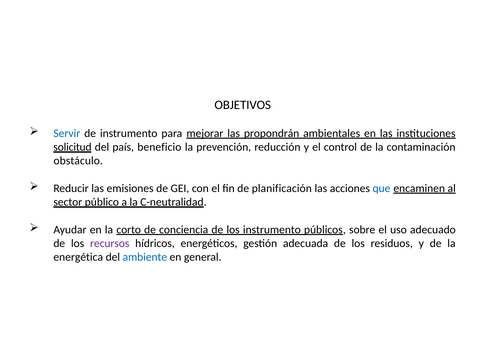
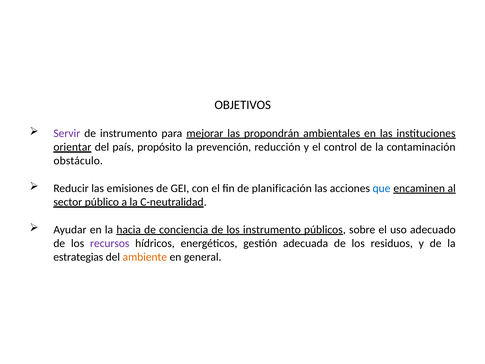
Servir colour: blue -> purple (67, 133)
solicitud: solicitud -> orientar (72, 147)
beneficio: beneficio -> propósito (159, 147)
corto: corto -> hacia (129, 229)
energética: energética -> estrategias (78, 257)
ambiente colour: blue -> orange (145, 257)
